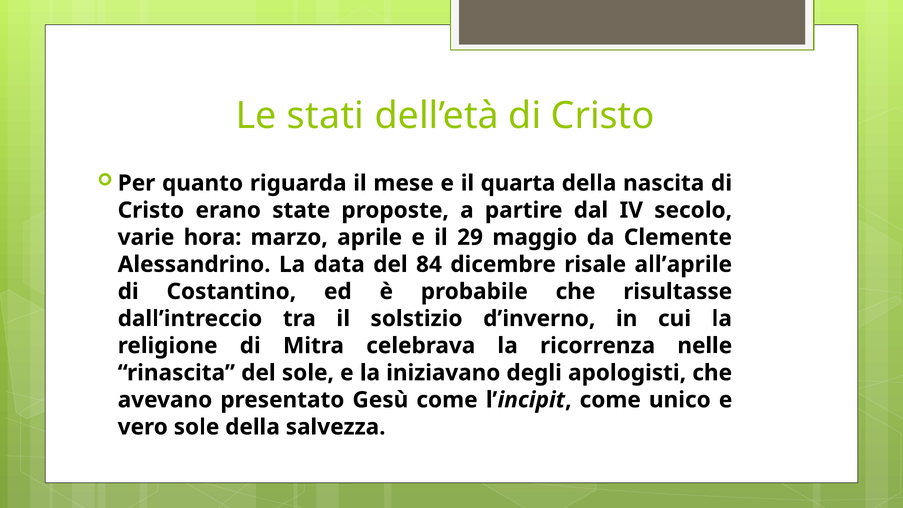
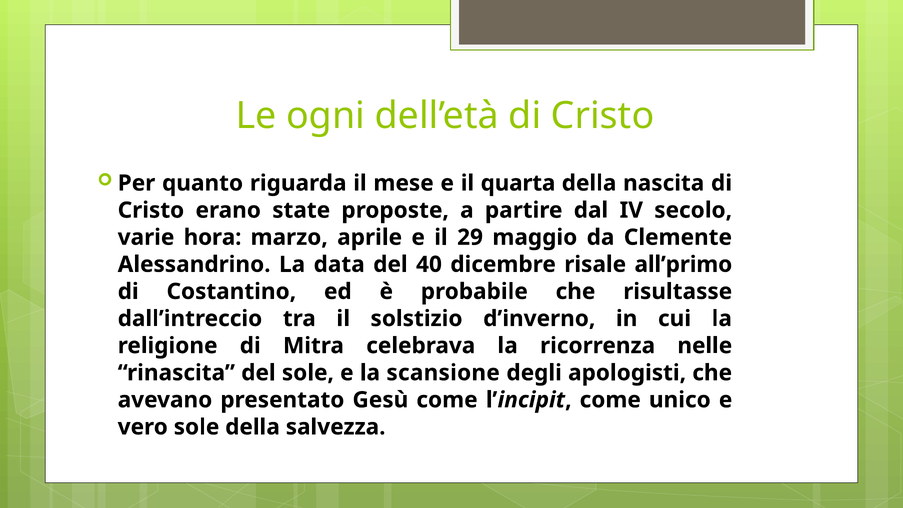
stati: stati -> ogni (326, 116)
84: 84 -> 40 (429, 264)
all’aprile: all’aprile -> all’primo (683, 264)
iniziavano: iniziavano -> scansione (443, 373)
